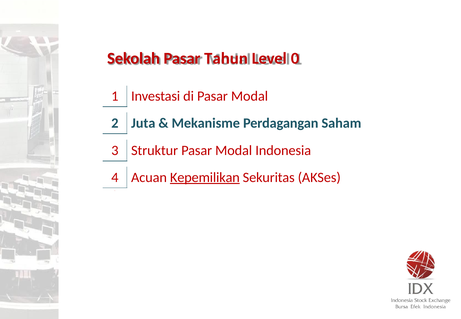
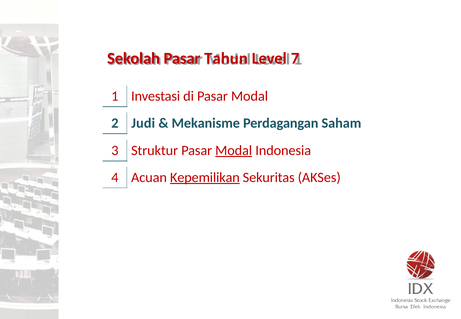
0: 0 -> 7 (295, 58)
Juta: Juta -> Judi (143, 123)
Modal underline: none -> present (234, 150)
